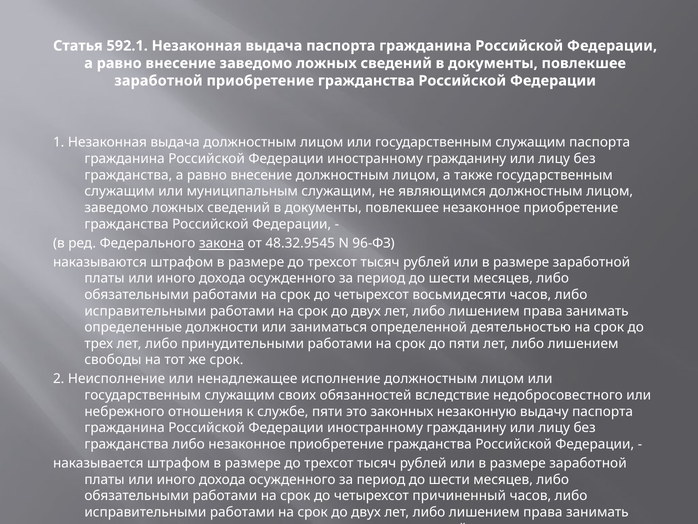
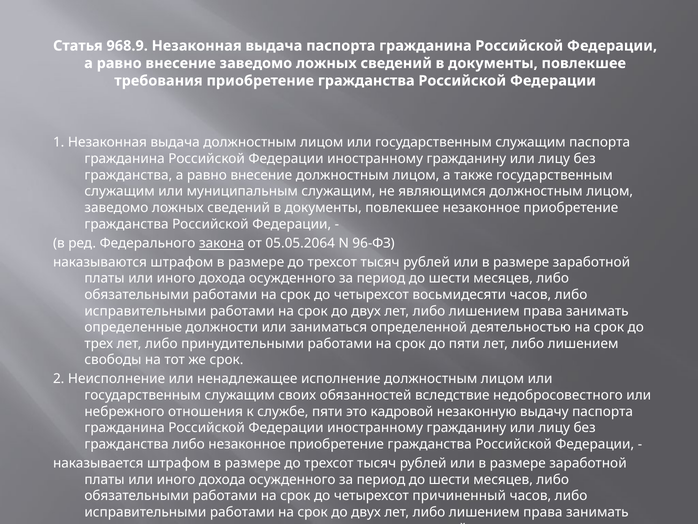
592.1: 592.1 -> 968.9 (127, 46)
заработной: заработной -> требования (158, 81)
48.32.9545: 48.32.9545 -> 05.05.2064 (300, 243)
законных: законных -> кадровой (402, 411)
